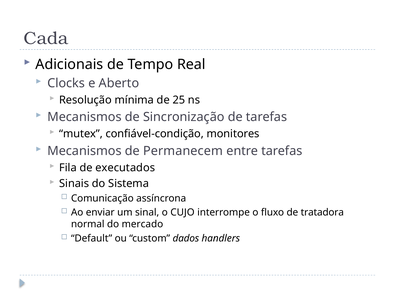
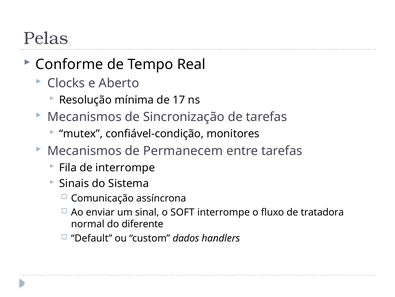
Cada: Cada -> Pelas (46, 38)
Adicionais: Adicionais -> Conforme (69, 64)
25: 25 -> 17 (179, 100)
de executados: executados -> interrompe (125, 167)
CUJO: CUJO -> SOFT (182, 212)
mercado: mercado -> diferente (142, 224)
